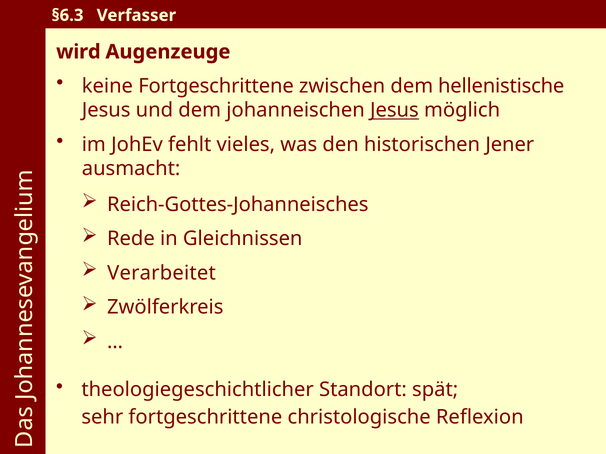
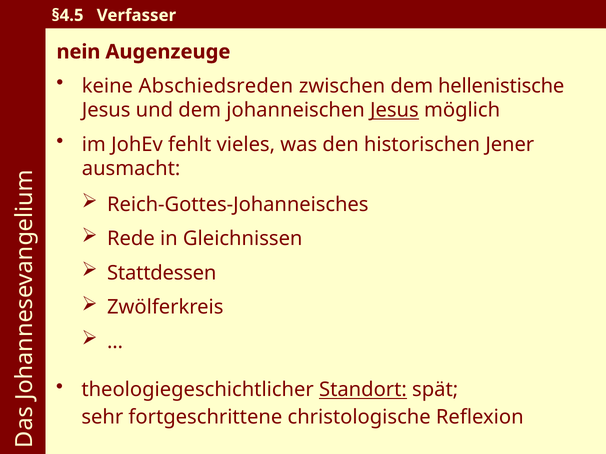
§6.3: §6.3 -> §4.5 (67, 15)
wird: wird -> nein (78, 52)
keine Fortgeschrittene: Fortgeschrittene -> Abschiedsreden (216, 86)
Verarbeitet: Verarbeitet -> Stattdessen (162, 273)
Standort underline: none -> present (363, 390)
